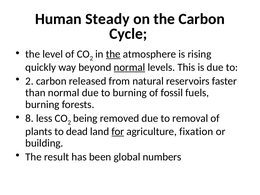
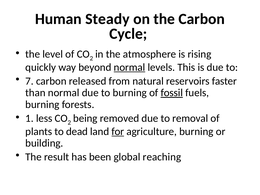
the underline: present -> none (113, 54)
2: 2 -> 7 (29, 81)
fossil underline: none -> present (172, 93)
8: 8 -> 1 (29, 118)
agriculture fixation: fixation -> burning (196, 131)
numbers: numbers -> reaching (162, 157)
